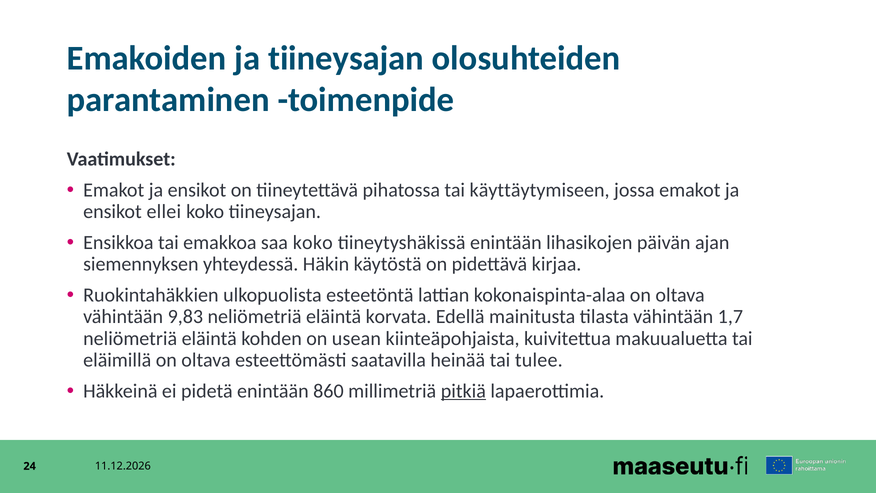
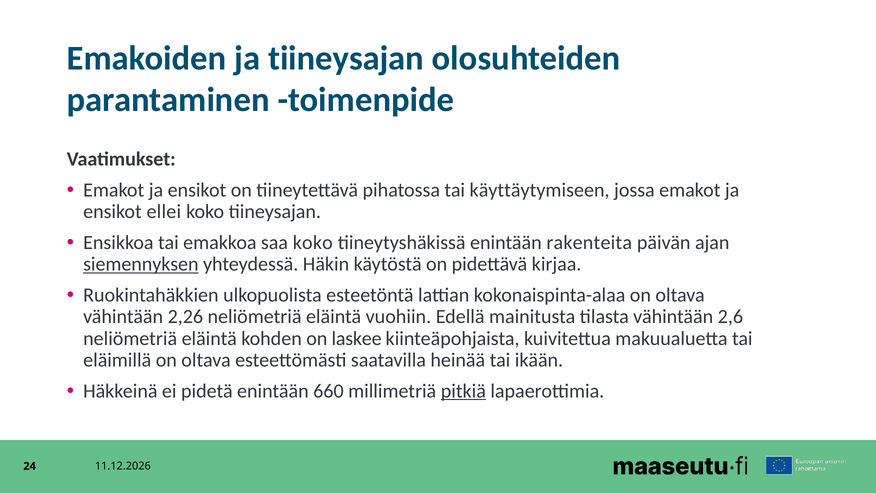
lihasikojen: lihasikojen -> rakenteita (589, 242)
siemennyksen underline: none -> present (141, 264)
9,83: 9,83 -> 2,26 (185, 317)
korvata: korvata -> vuohiin (398, 317)
1,7: 1,7 -> 2,6 (730, 317)
usean: usean -> laskee (357, 338)
tulee: tulee -> ikään (539, 360)
860: 860 -> 660 (328, 391)
